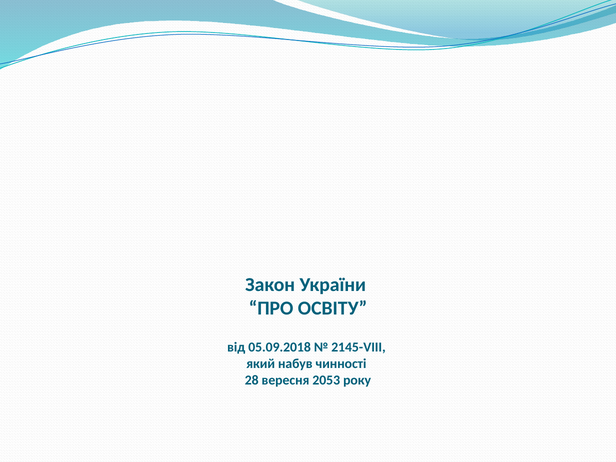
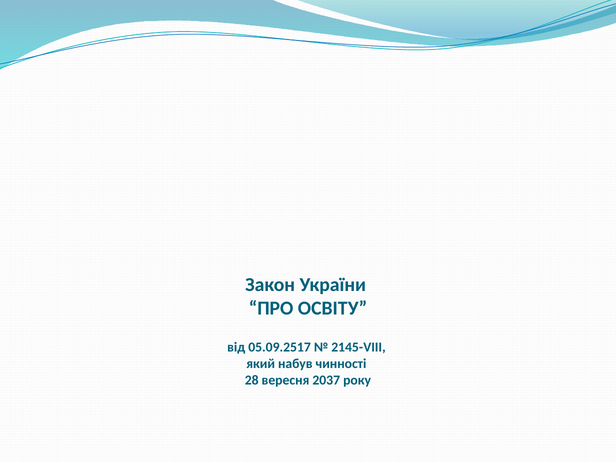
05.09.2018: 05.09.2018 -> 05.09.2517 (280, 347)
2053: 2053 -> 2037 (326, 380)
